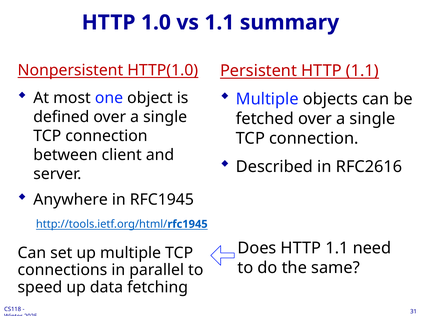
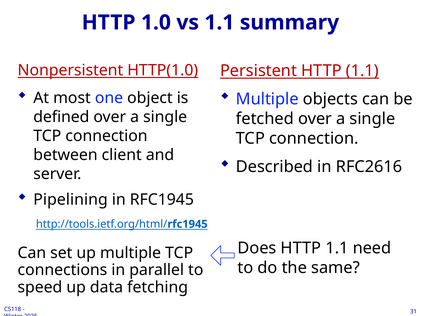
Anywhere: Anywhere -> Pipelining (71, 199)
